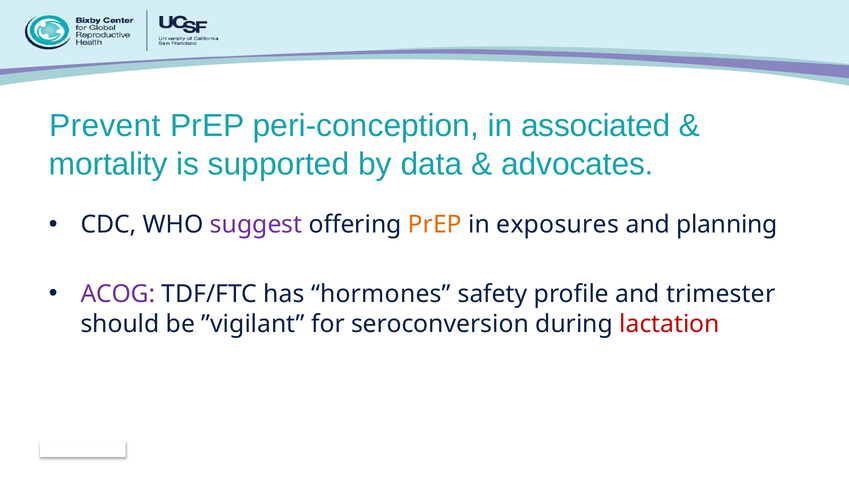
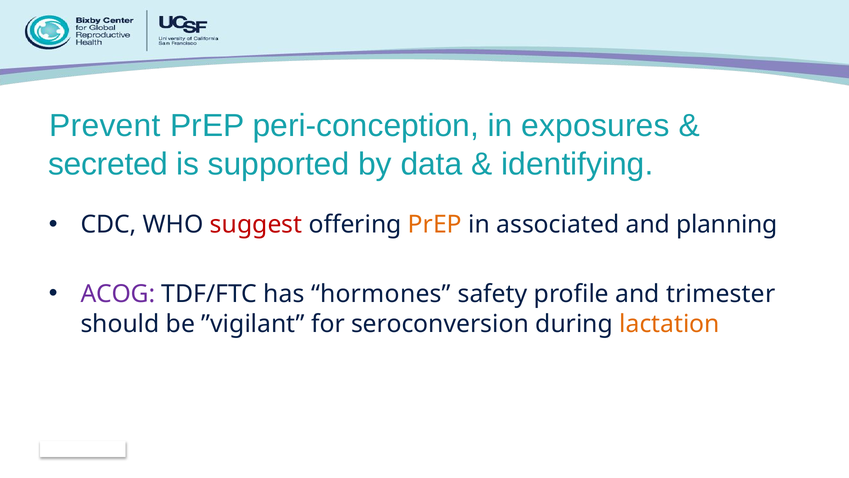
associated: associated -> exposures (596, 126)
mortality: mortality -> secreted (108, 164)
advocates: advocates -> identifying (577, 164)
suggest colour: purple -> red (256, 224)
exposures: exposures -> associated (558, 224)
lactation colour: red -> orange (670, 324)
